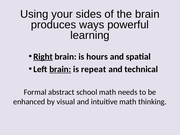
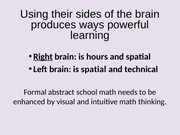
your: your -> their (62, 14)
brain underline: present -> none (60, 69)
is repeat: repeat -> spatial (94, 69)
